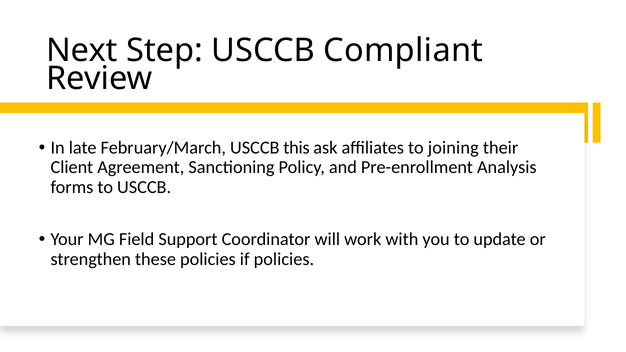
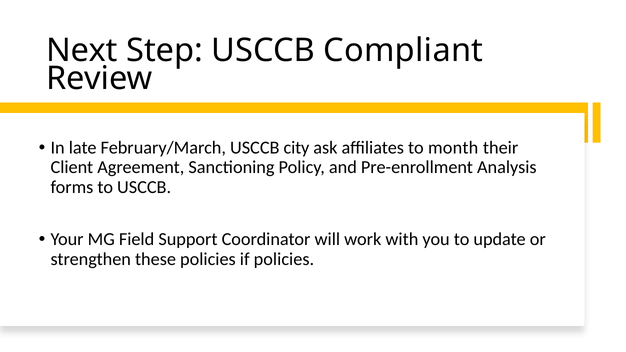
this: this -> city (296, 148)
joining: joining -> month (453, 148)
